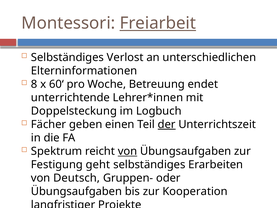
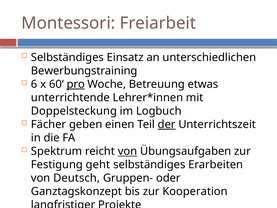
Freiarbeit underline: present -> none (158, 23)
Verlost: Verlost -> Einsatz (125, 57)
Elterninformationen: Elterninformationen -> Bewerbungstraining (84, 71)
8: 8 -> 6 (34, 84)
pro underline: none -> present (76, 84)
endet: endet -> etwas (203, 84)
Übungsaufgaben: Übungsaufgaben -> Ganztagskonzept (76, 191)
